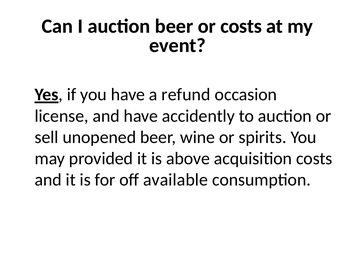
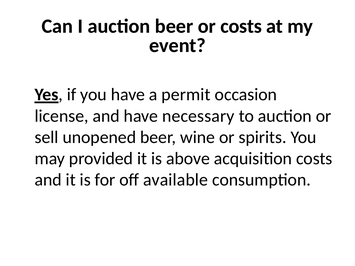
refund: refund -> permit (186, 95)
accidently: accidently -> necessary (198, 116)
